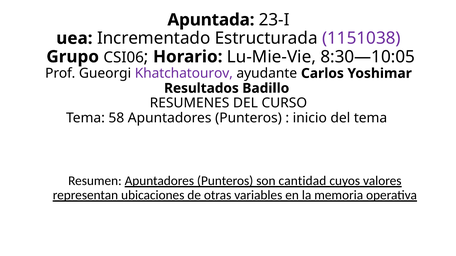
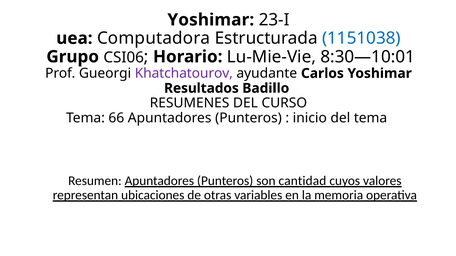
Apuntada: Apuntada -> Yoshimar (211, 20)
Incrementado: Incrementado -> Computadora (154, 38)
1151038 colour: purple -> blue (361, 38)
8:30—10:05: 8:30—10:05 -> 8:30—10:01 (368, 57)
58: 58 -> 66 (116, 118)
